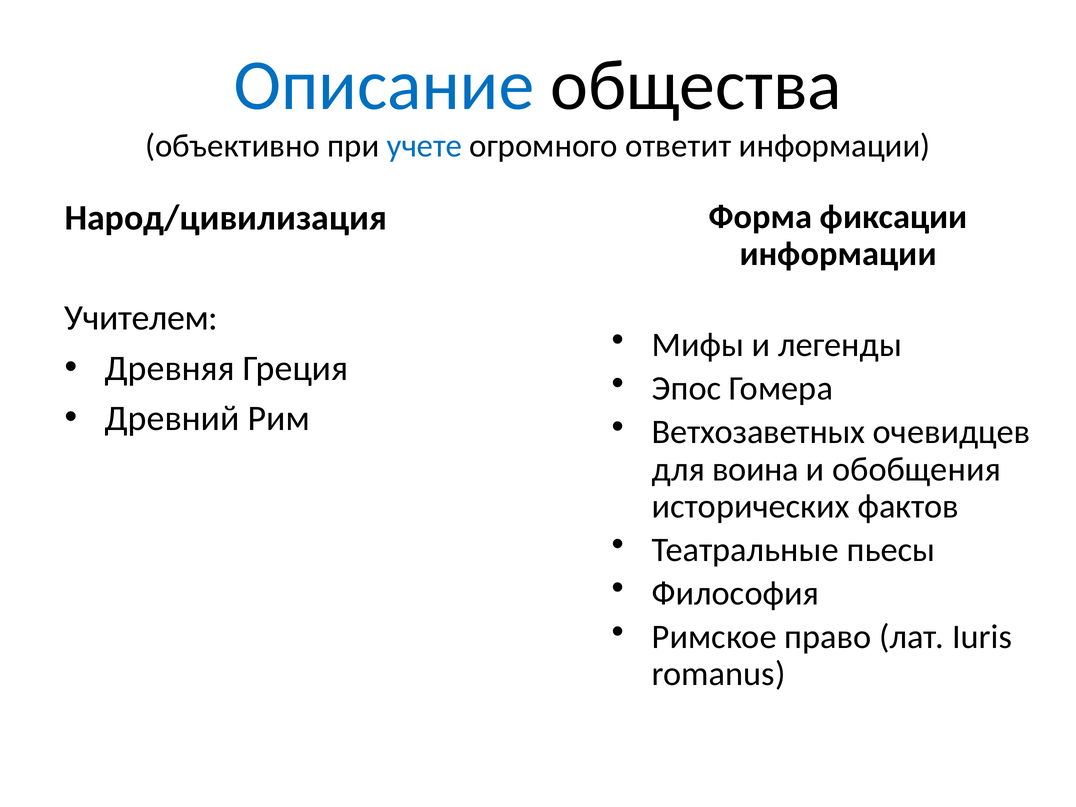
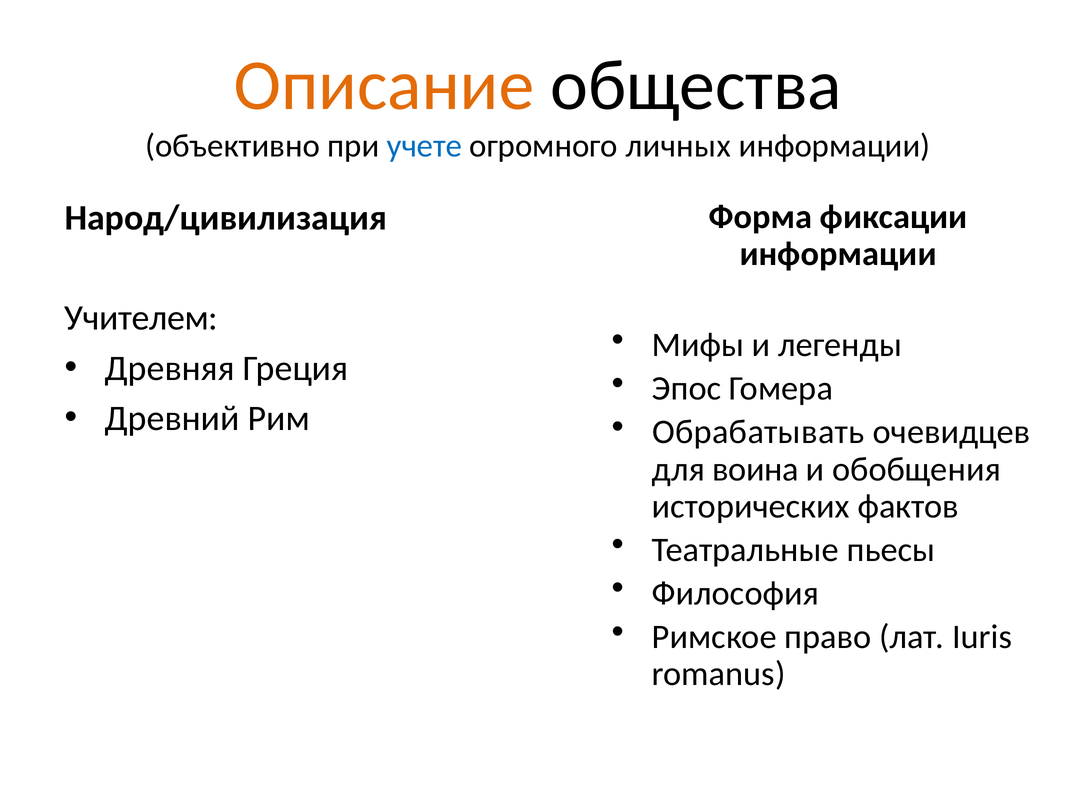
Описание colour: blue -> orange (384, 86)
ответит: ответит -> личных (678, 146)
Ветхозаветных: Ветхозаветных -> Обрабатывать (758, 432)
